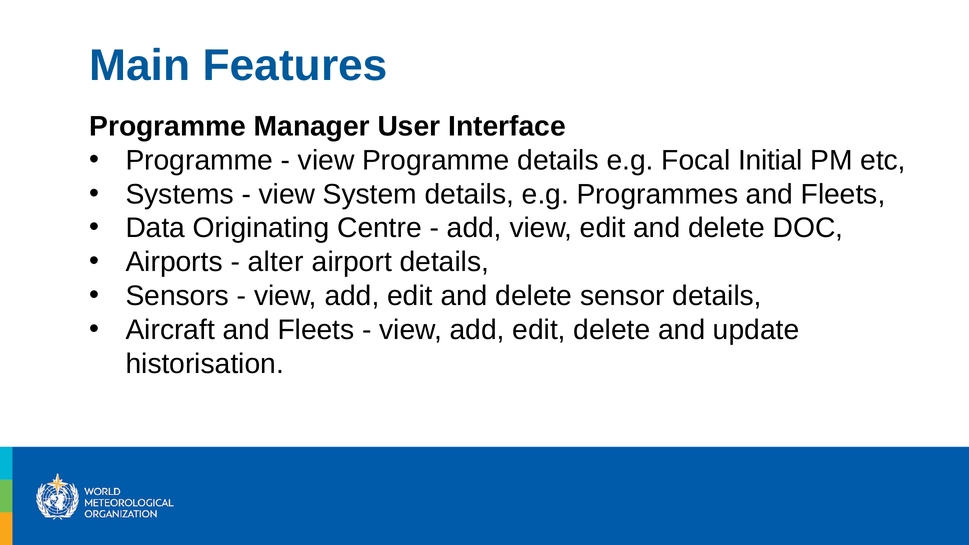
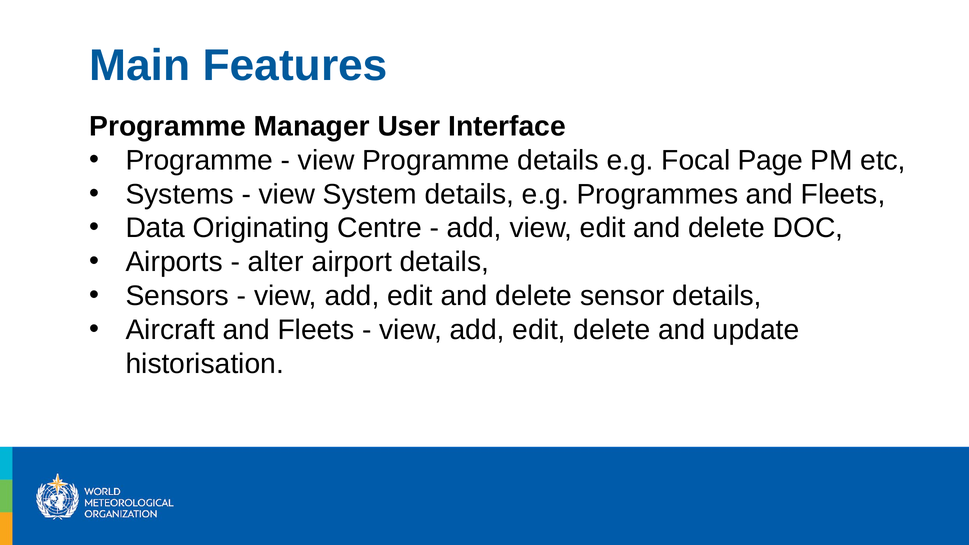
Initial: Initial -> Page (770, 160)
